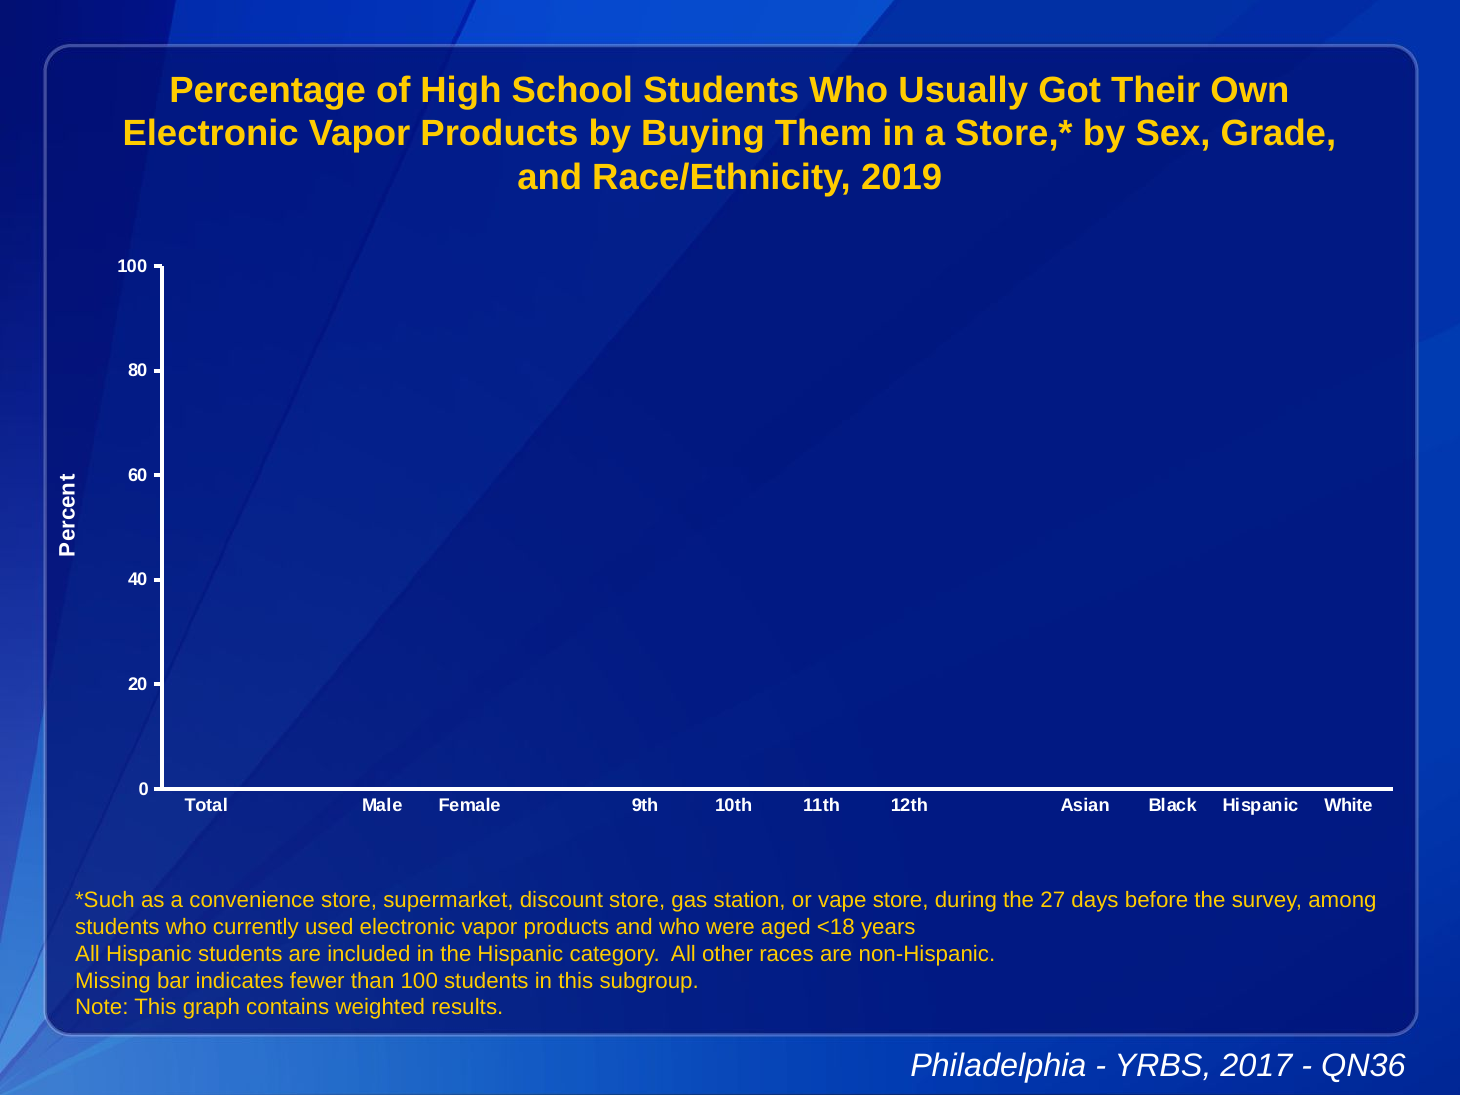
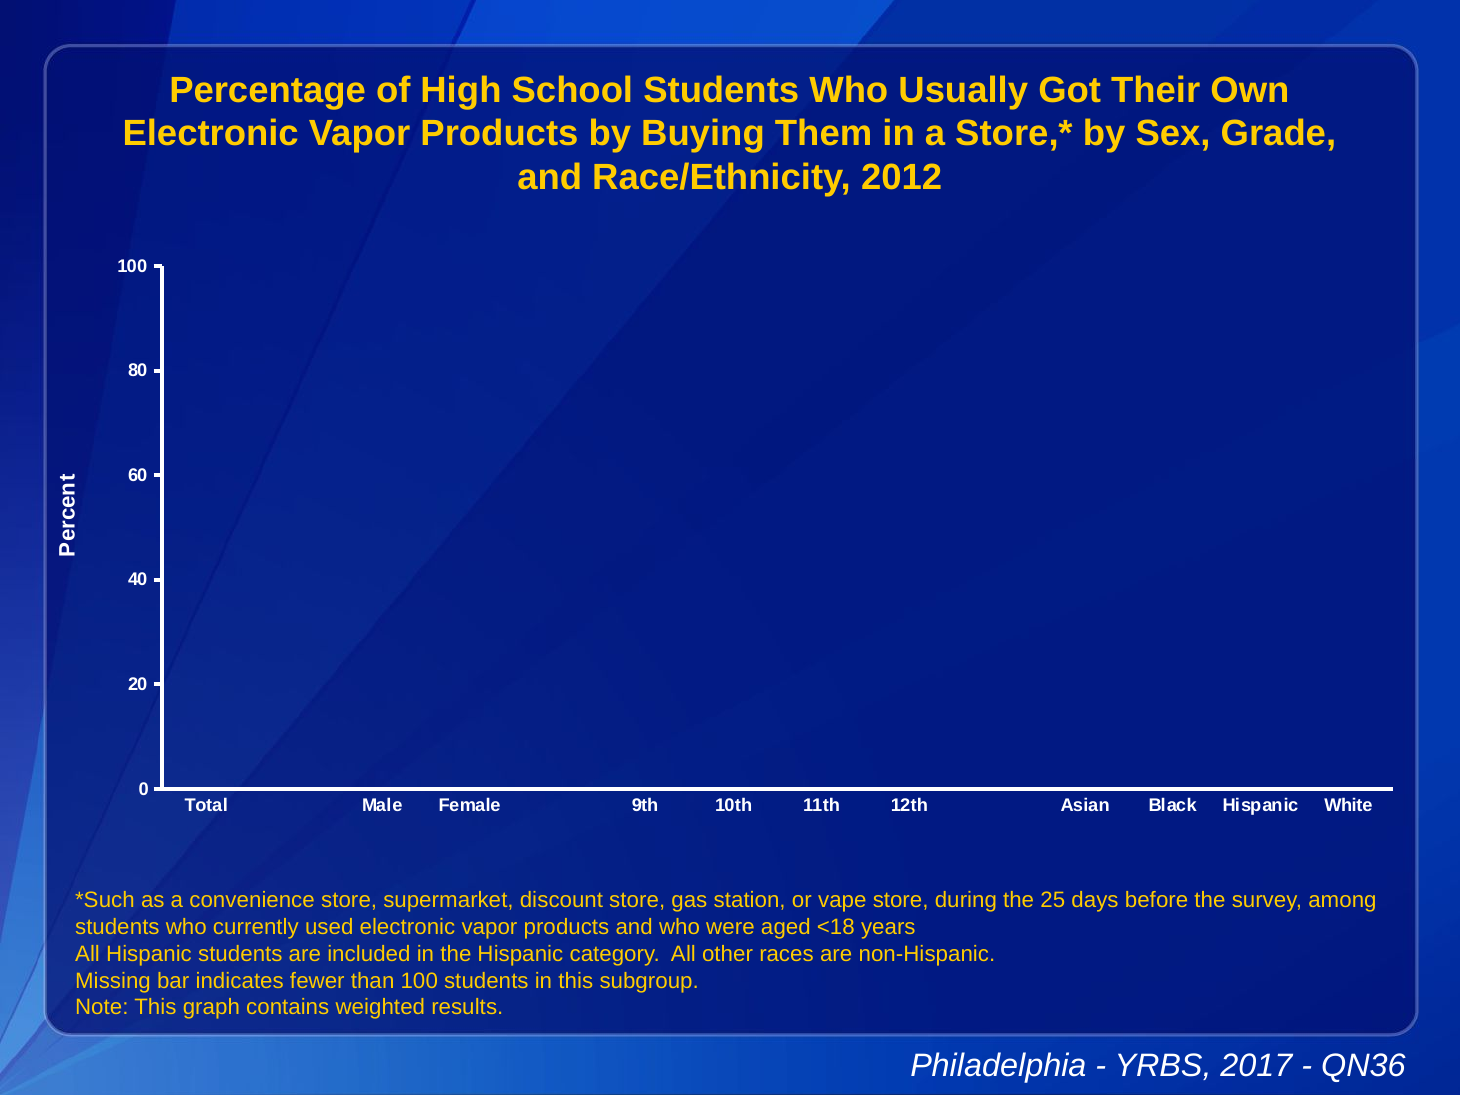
2019: 2019 -> 2012 (902, 178)
27: 27 -> 25 (1053, 900)
